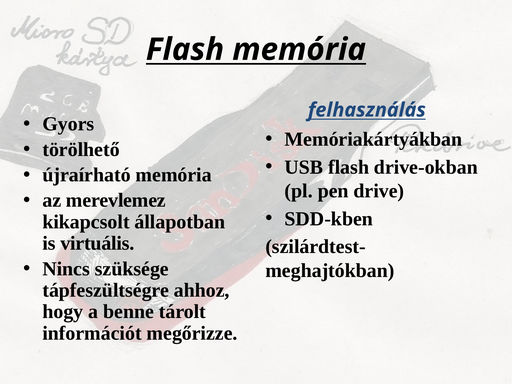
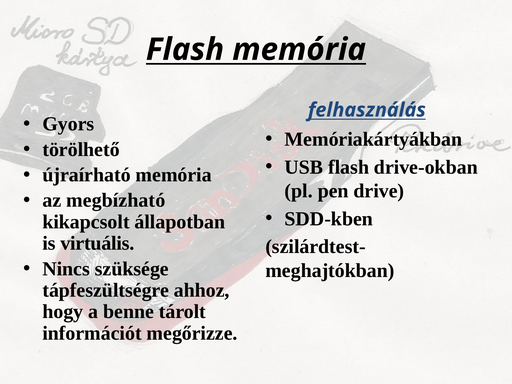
merevlemez: merevlemez -> megbízható (116, 200)
